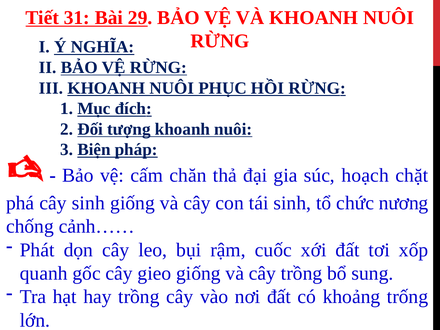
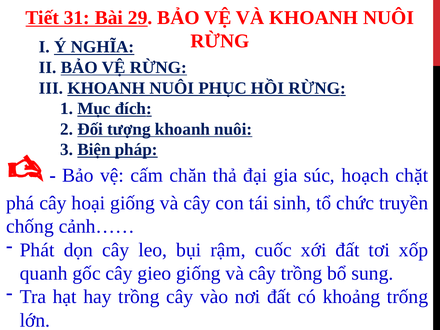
cây sinh: sinh -> hoại (88, 203)
nương: nương -> truyền (404, 203)
